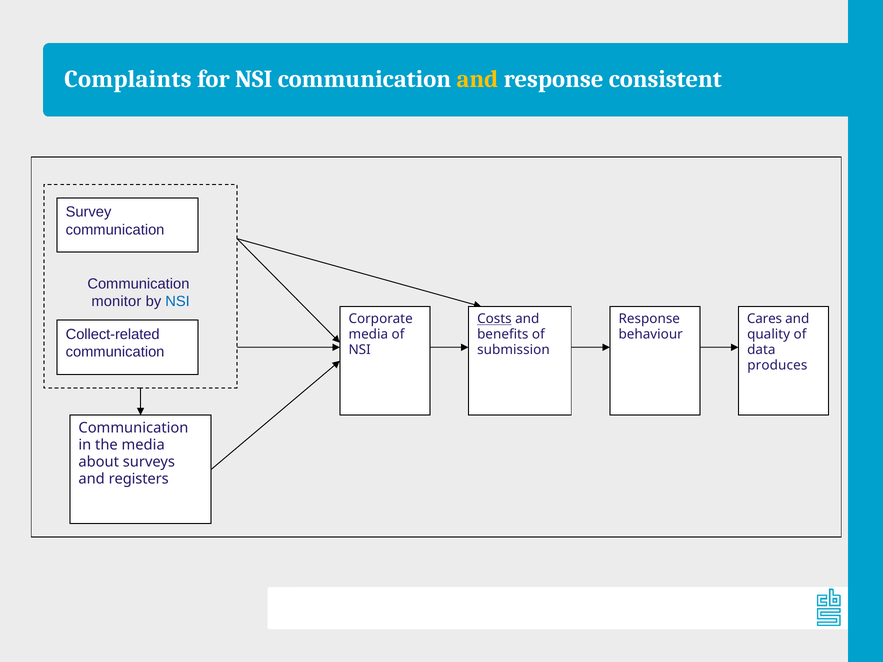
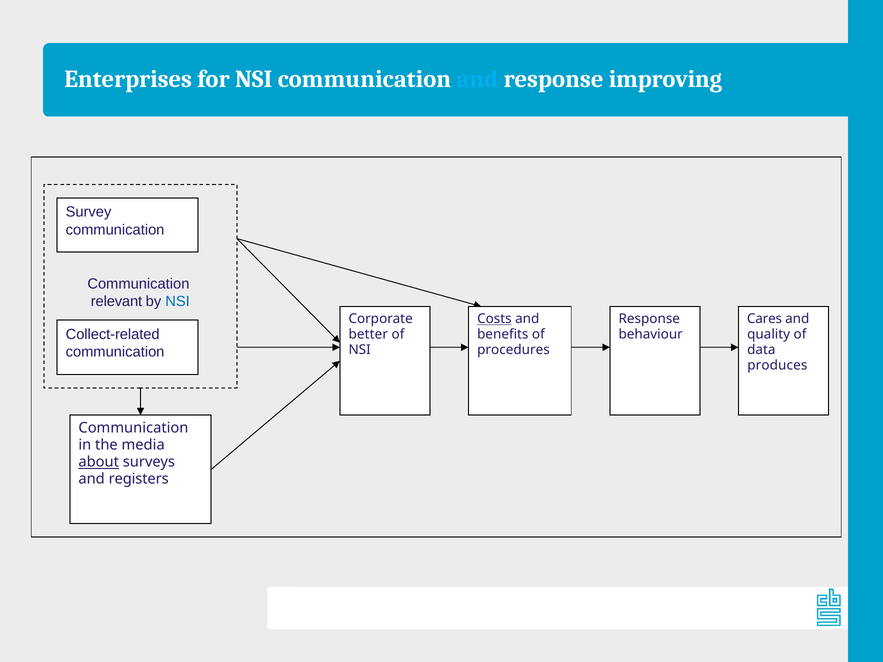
Complaints: Complaints -> Enterprises (128, 79)
and colour: yellow -> light blue (477, 79)
consistent: consistent -> improving (665, 79)
monitor: monitor -> relevant (116, 302)
media: media -> better (368, 335)
submission: submission -> procedures (513, 350)
about underline: none -> present (99, 462)
